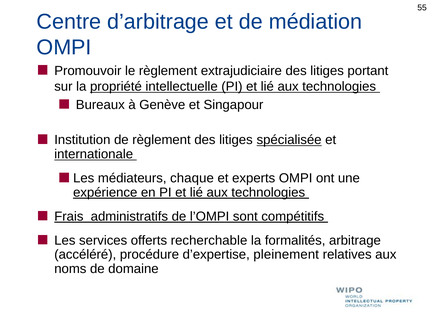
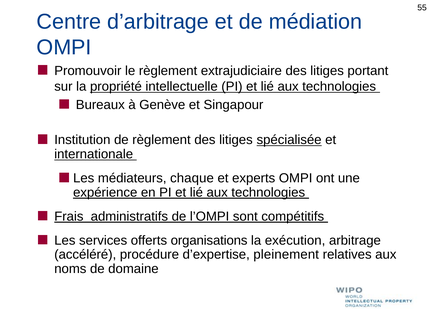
recherchable: recherchable -> organisations (209, 241)
formalités: formalités -> exécution (295, 241)
